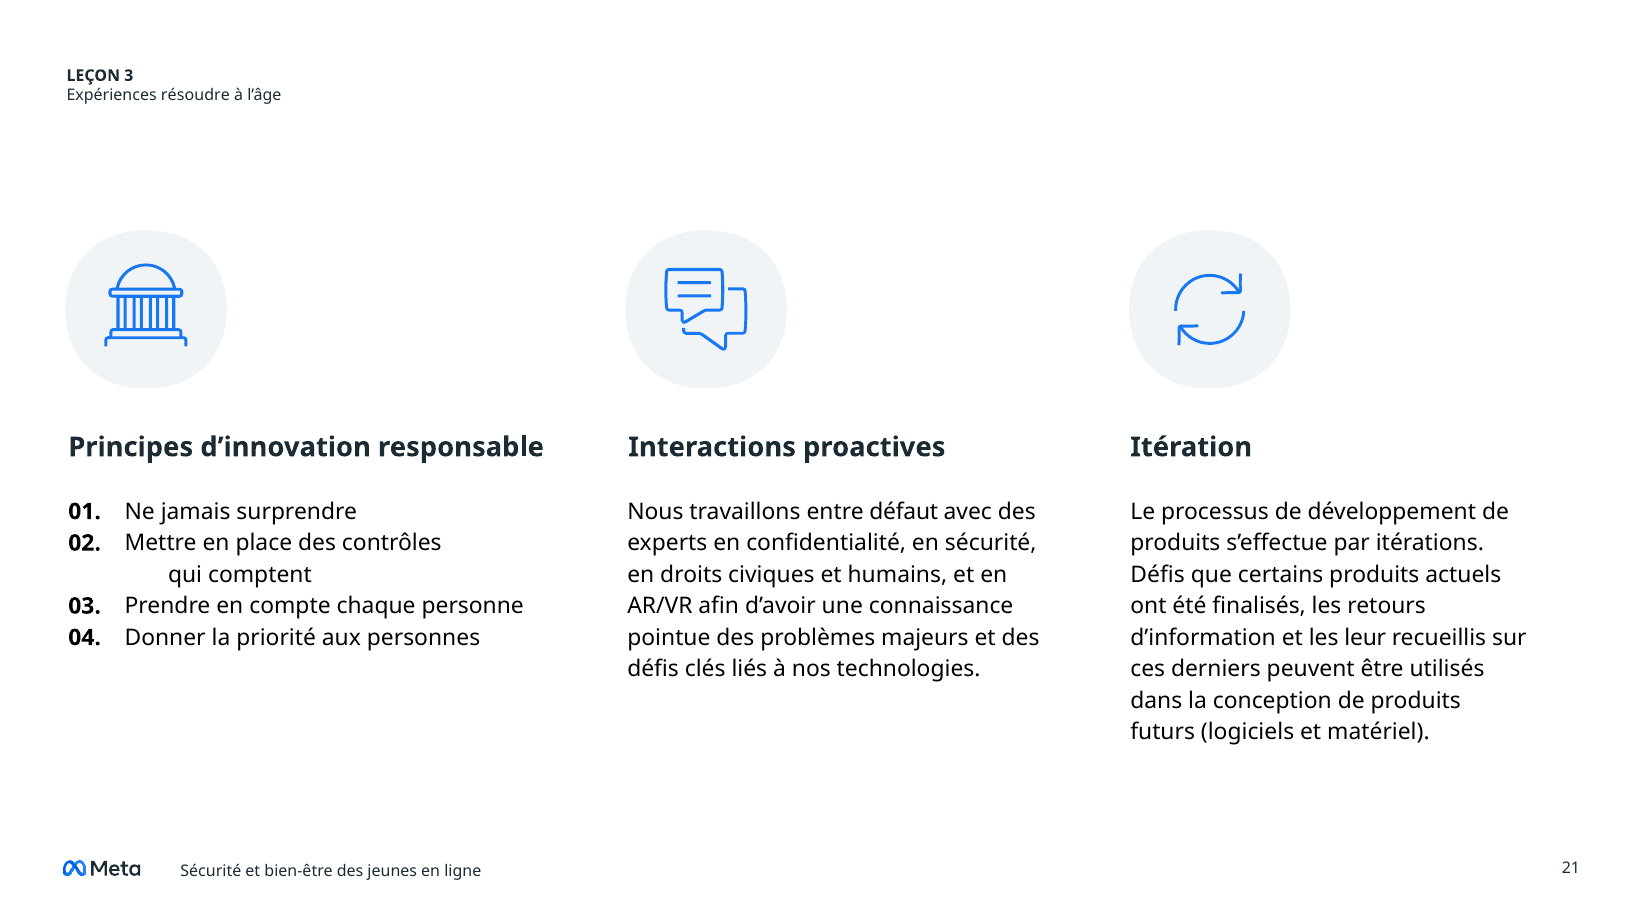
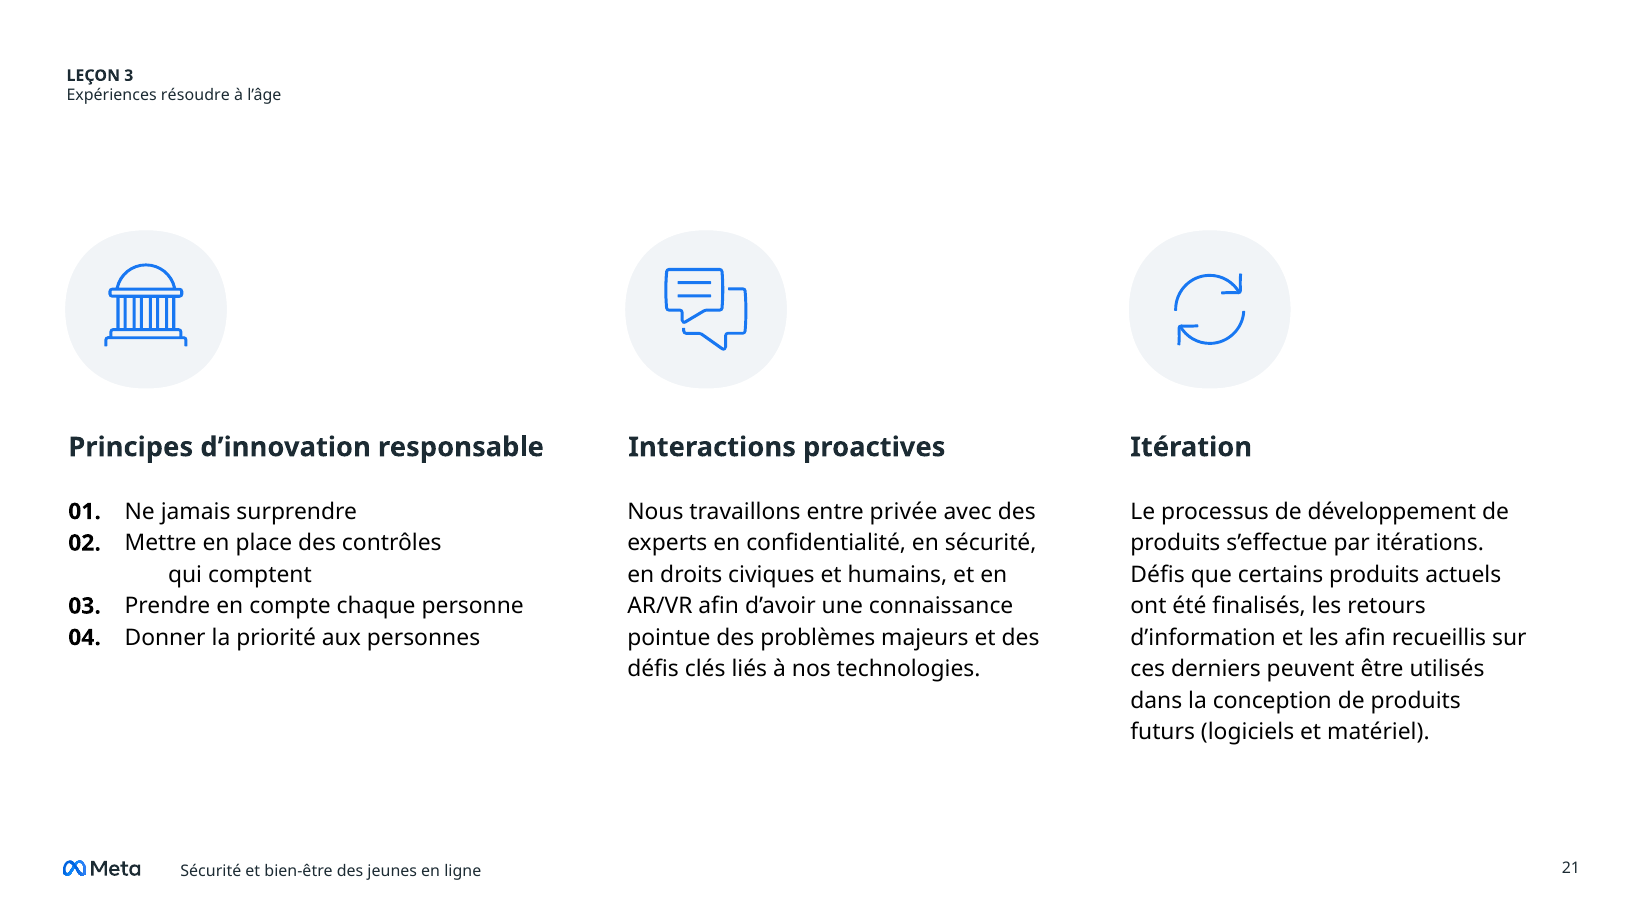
défaut: défaut -> privée (904, 512)
les leur: leur -> afin (1365, 638)
